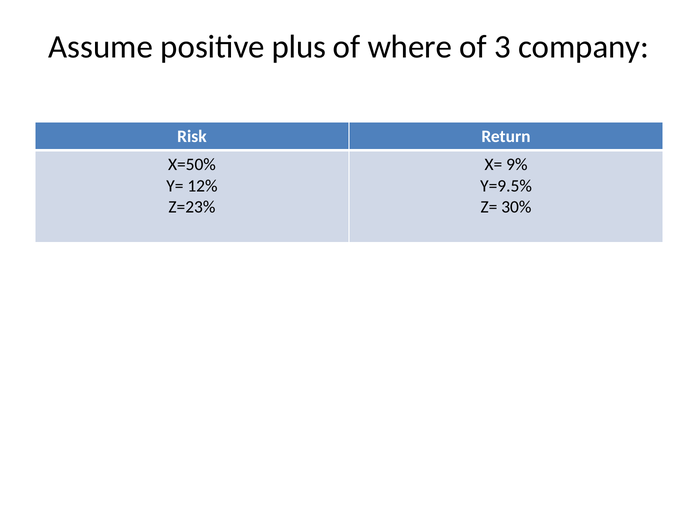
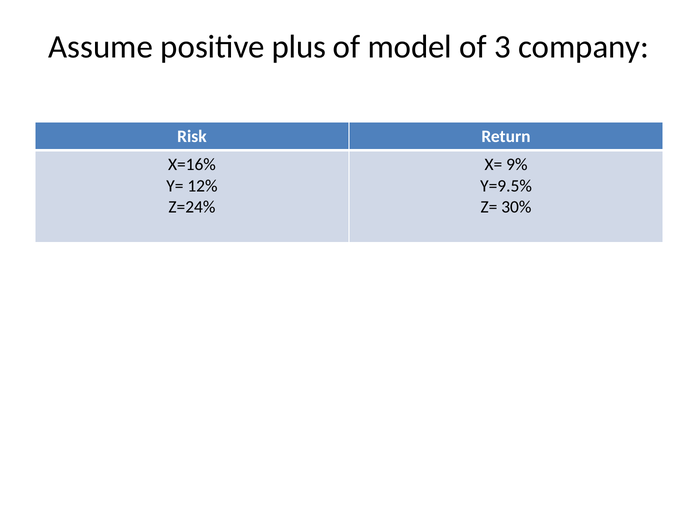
where: where -> model (410, 47)
X=50%: X=50% -> X=16% (192, 165)
Z=23%: Z=23% -> Z=24% (192, 207)
